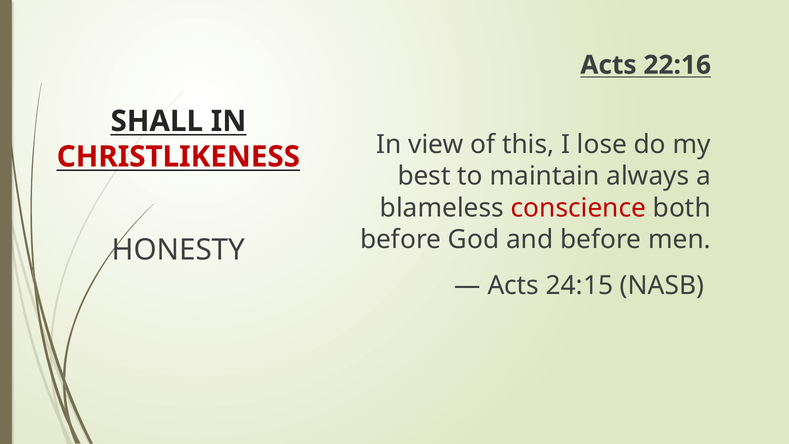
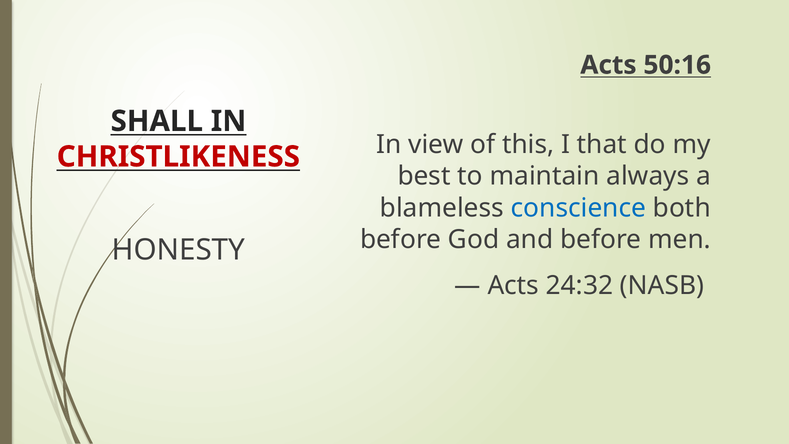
22:16: 22:16 -> 50:16 (677, 65)
lose: lose -> that (602, 145)
conscience colour: red -> blue (578, 208)
24:15: 24:15 -> 24:32 (580, 286)
